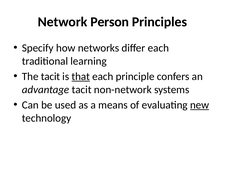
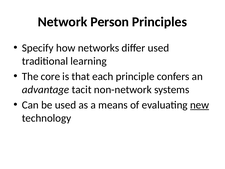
differ each: each -> used (158, 48)
The tacit: tacit -> core (50, 76)
that underline: present -> none (81, 76)
